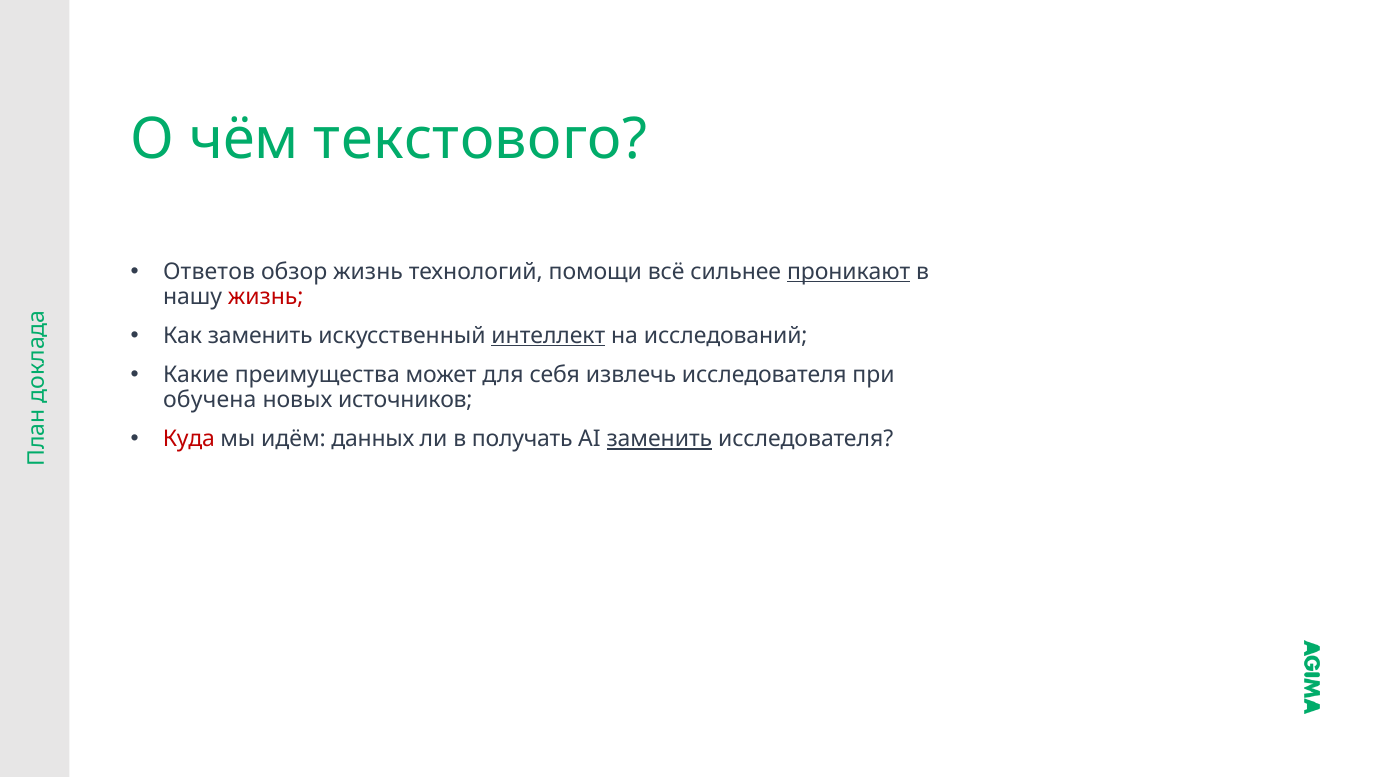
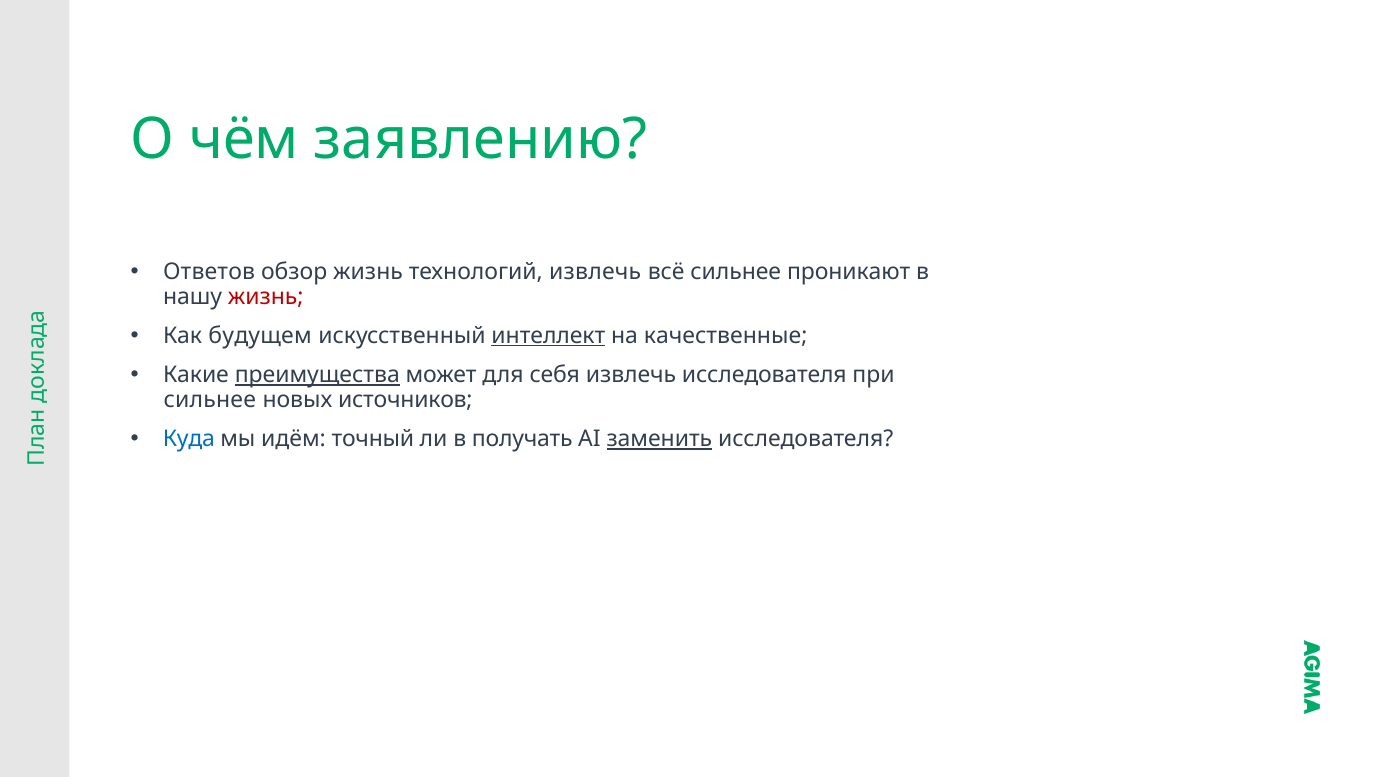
текстового: текстового -> заявлению (481, 140)
технологий помощи: помощи -> извлечь (595, 272)
проникают underline: present -> none (849, 272)
Как заменить: заменить -> будущем (260, 336)
исследований: исследований -> качественные (726, 336)
преимущества underline: none -> present (317, 375)
обучена: обучена -> сильнее (210, 400)
Куда colour: red -> blue (189, 439)
данных: данных -> точный (373, 439)
